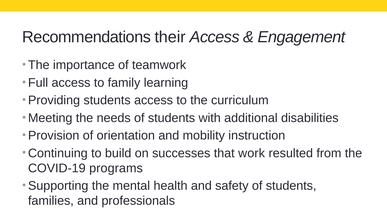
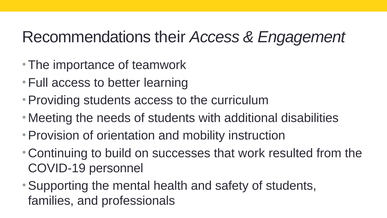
family: family -> better (124, 83)
programs: programs -> personnel (116, 168)
